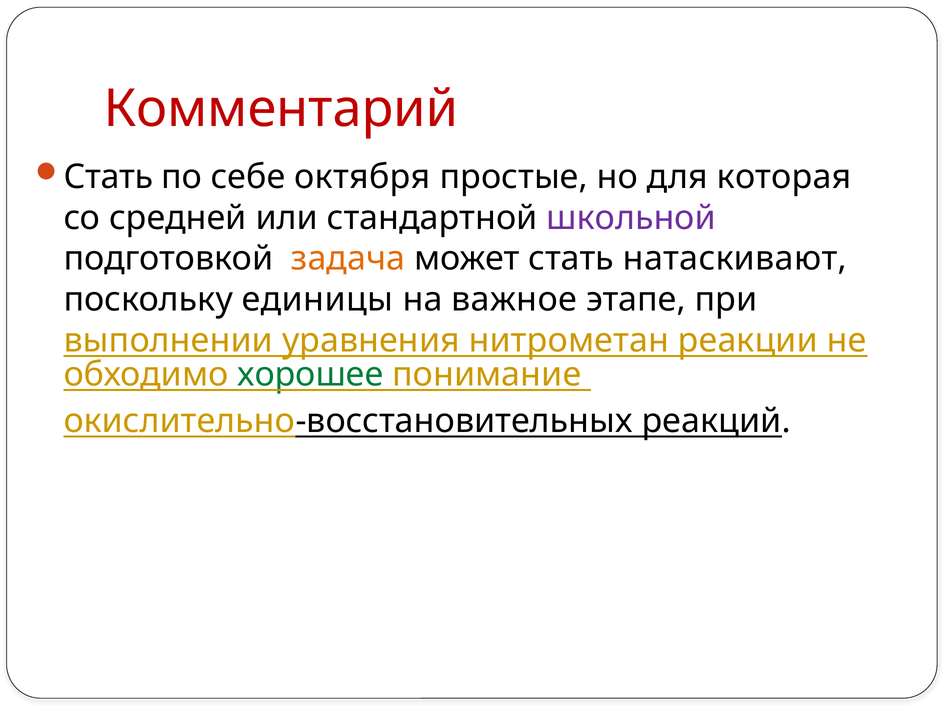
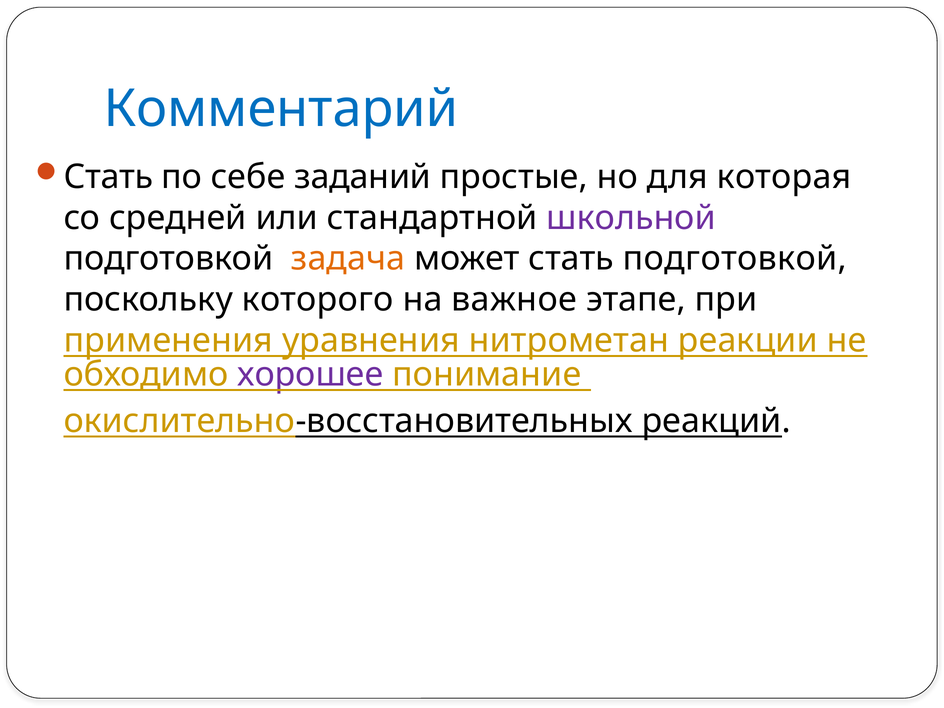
Комментарий colour: red -> blue (281, 109)
октября: октября -> заданий (363, 177)
стать натаскивают: натаскивают -> подготовкой (735, 259)
единицы: единицы -> которого (318, 300)
выполнении: выполнении -> применения (168, 340)
хорошее colour: green -> purple (310, 375)
